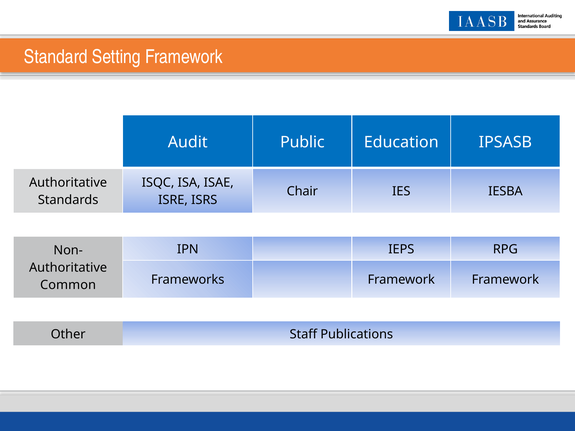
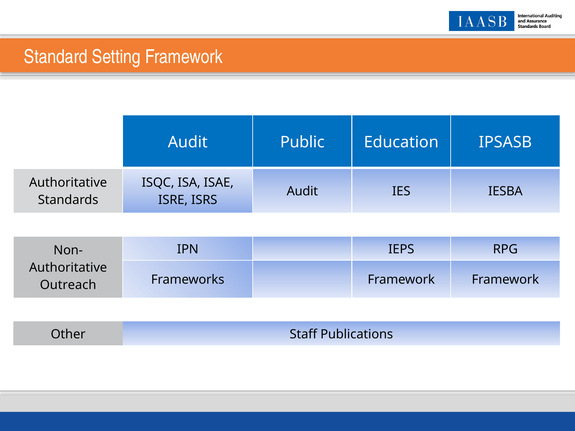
Chair: Chair -> Audit (302, 191)
Common: Common -> Outreach (68, 285)
